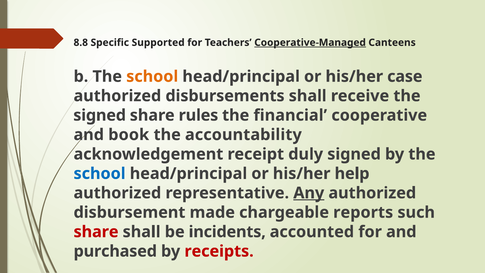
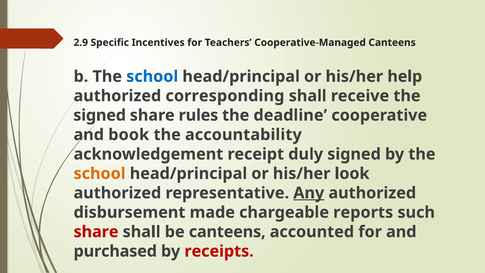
8.8: 8.8 -> 2.9 (81, 43)
Supported: Supported -> Incentives (158, 43)
Cooperative-Managed underline: present -> none (310, 43)
school colour: orange -> blue (152, 76)
case: case -> help (405, 76)
disbursements: disbursements -> corresponding (225, 96)
financial: financial -> deadline (290, 115)
school colour: blue -> orange (100, 173)
help: help -> look (352, 173)
be incidents: incidents -> canteens (227, 232)
